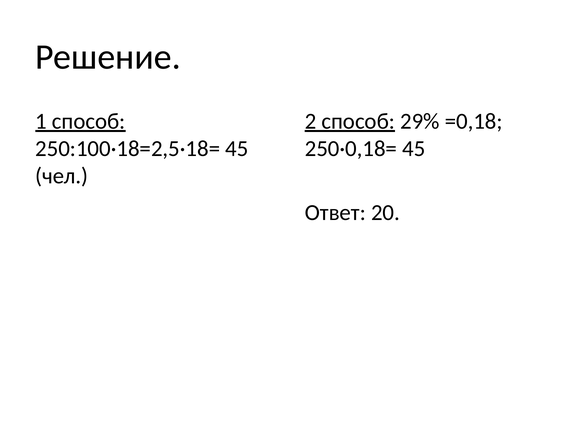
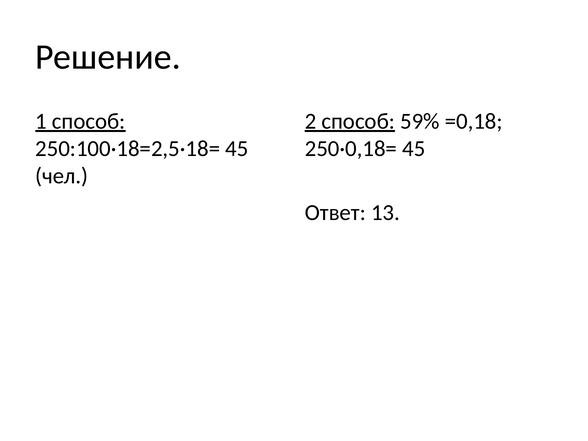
29%: 29% -> 59% (420, 121)
20: 20 -> 13 (385, 213)
